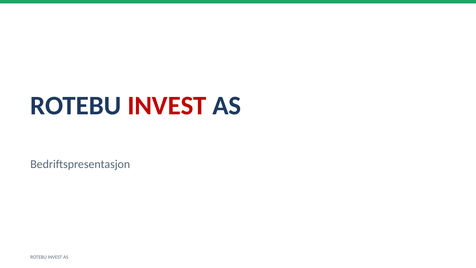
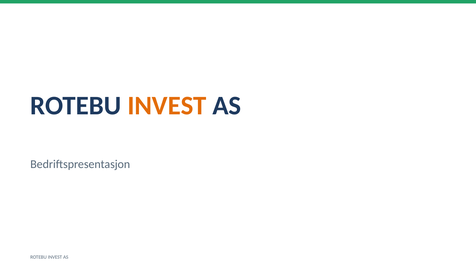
INVEST colour: red -> orange (167, 106)
